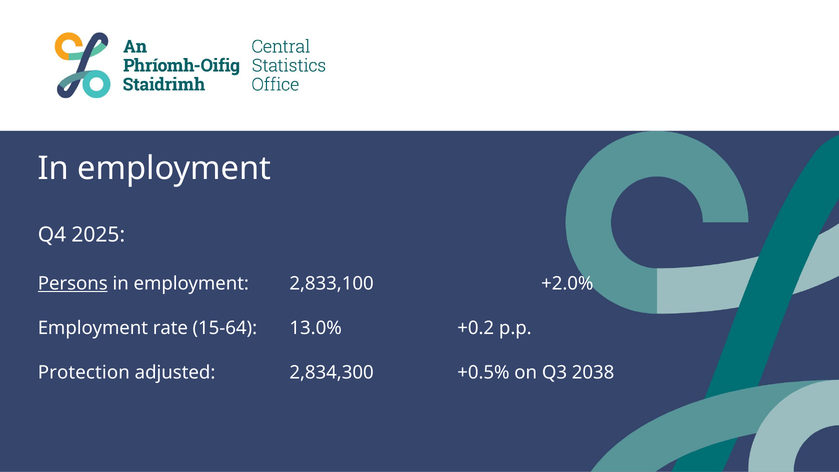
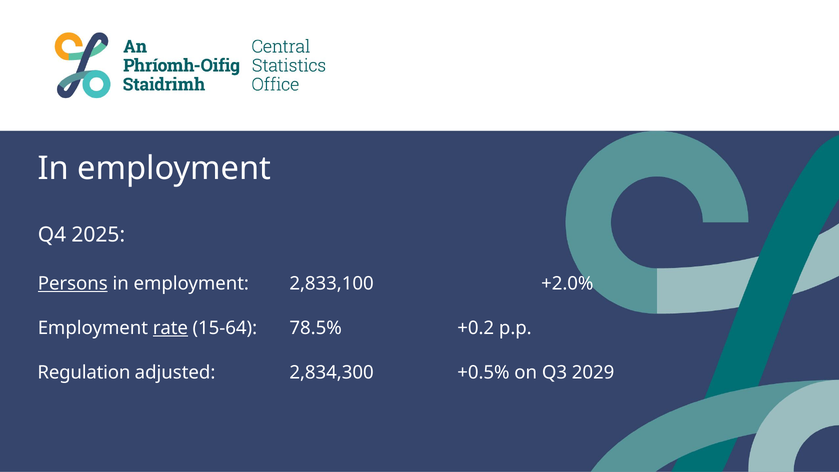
rate underline: none -> present (170, 328)
13.0%: 13.0% -> 78.5% (316, 328)
Protection: Protection -> Regulation (84, 373)
2038: 2038 -> 2029 (593, 373)
